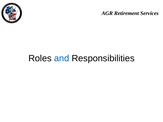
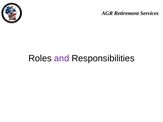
and colour: blue -> purple (62, 58)
